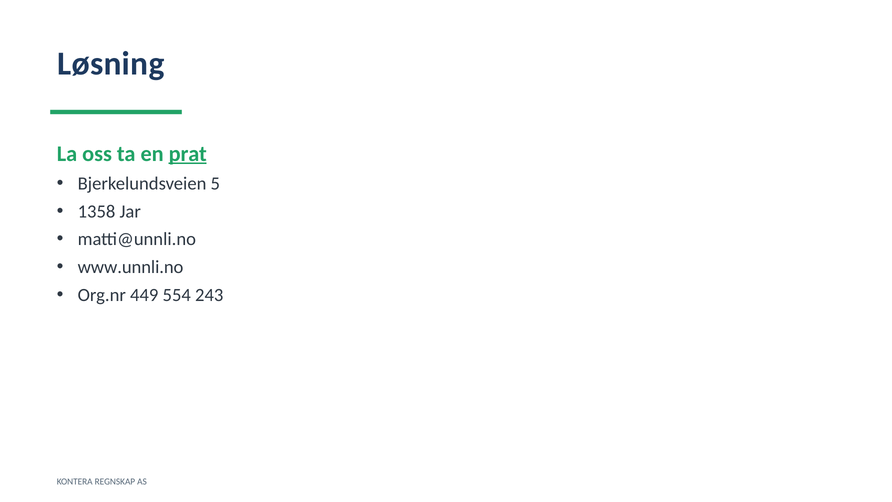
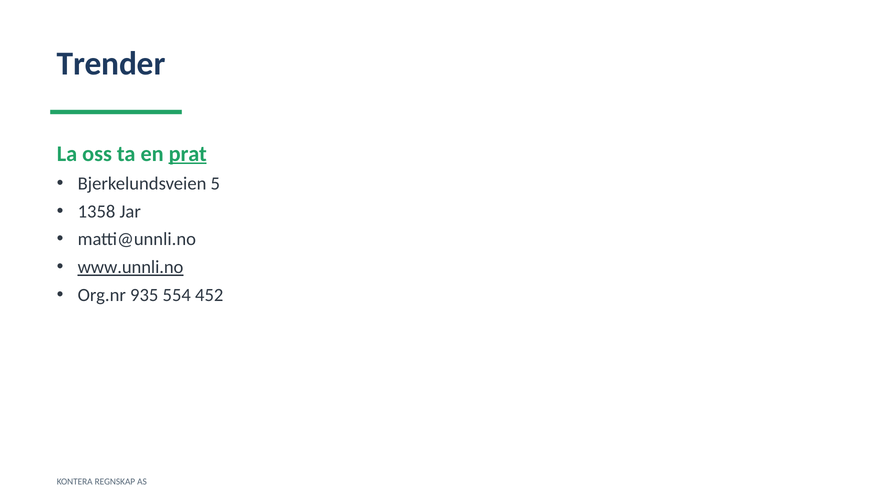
Løsning: Løsning -> Trender (111, 64)
www.unnli.no underline: none -> present (131, 267)
449: 449 -> 935 (144, 295)
243: 243 -> 452 (209, 295)
